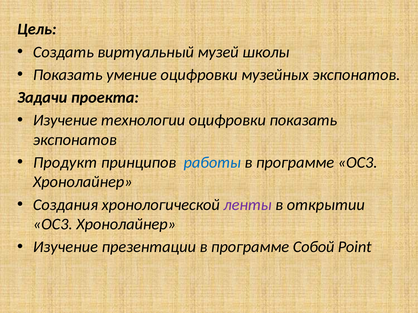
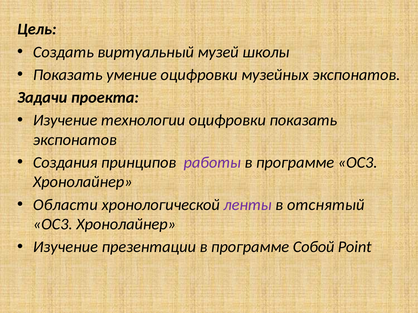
Продукт: Продукт -> Создания (65, 163)
работы colour: blue -> purple (212, 163)
Создания: Создания -> Области (65, 205)
открытии: открытии -> отснятый (326, 205)
